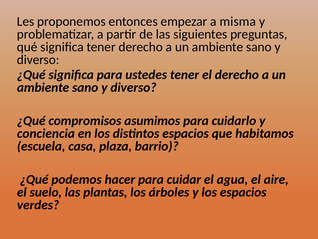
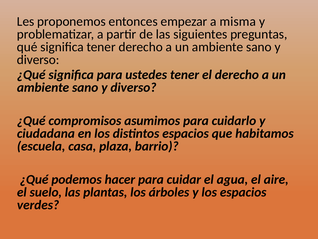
conciencia: conciencia -> ciudadana (46, 133)
